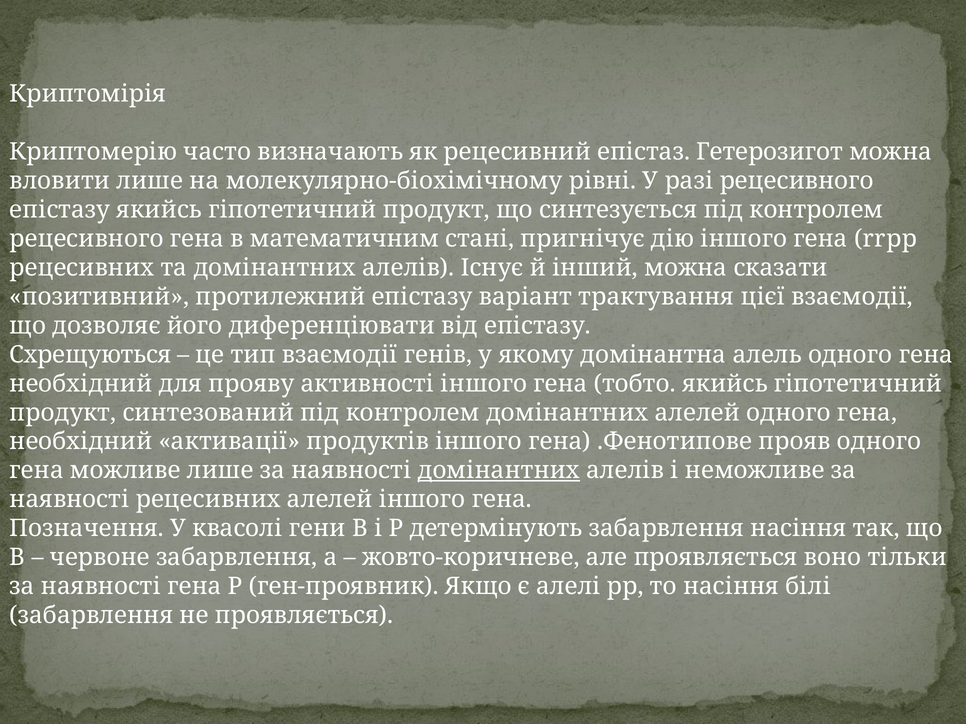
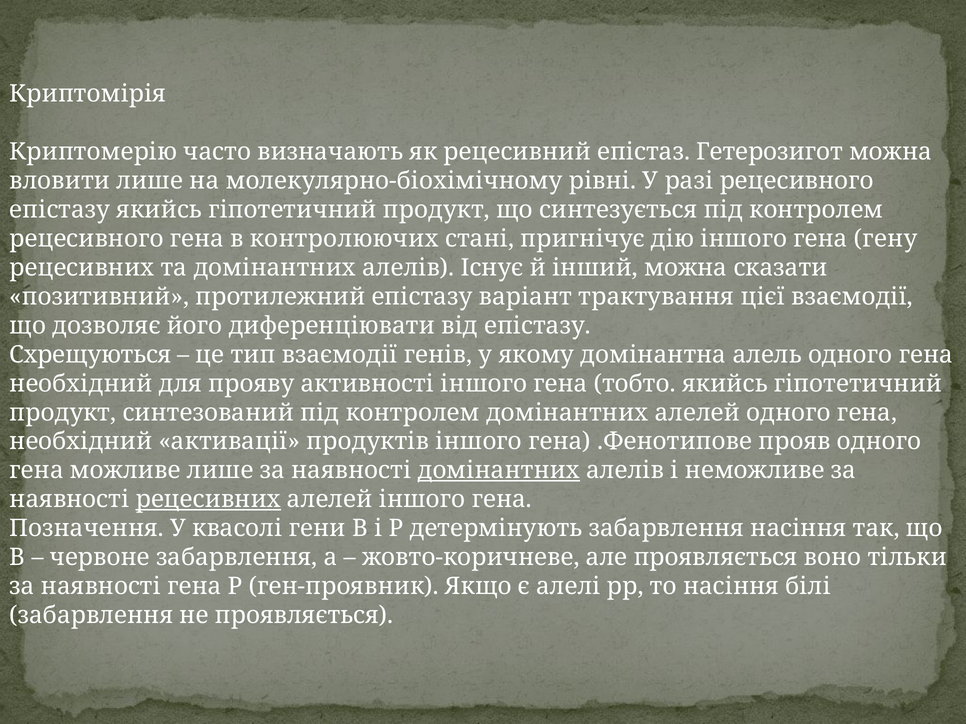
математичним: математичним -> контролюючих (344, 239)
rrрр: rrрр -> гену (886, 239)
рецесивних underline: none -> present (208, 500)
